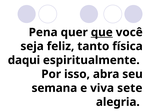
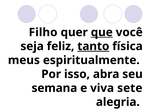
Pena: Pena -> Filho (43, 32)
tanto underline: none -> present (93, 46)
daqui: daqui -> meus (24, 60)
